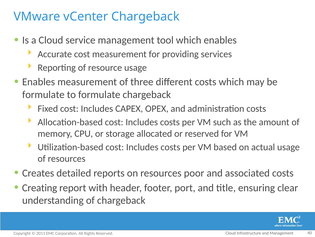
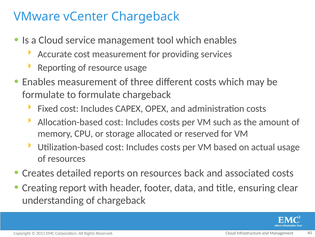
poor: poor -> back (194, 173)
port: port -> data (185, 187)
